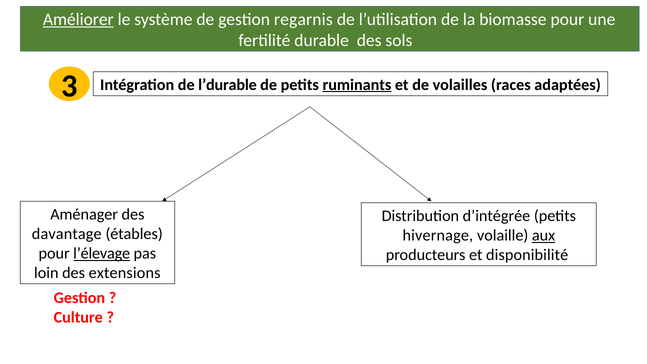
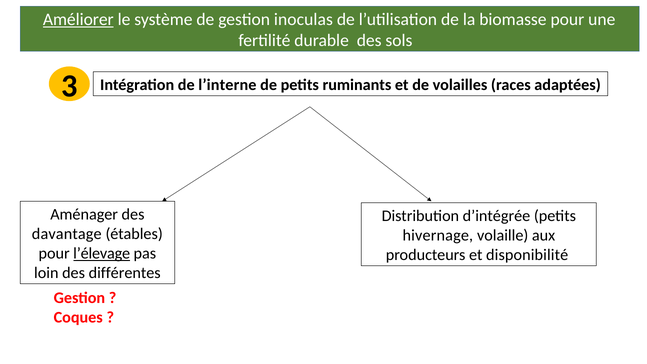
regarnis: regarnis -> inoculas (303, 19)
l’durable: l’durable -> l’interne (227, 85)
ruminants underline: present -> none (357, 85)
aux underline: present -> none (544, 236)
extensions: extensions -> différentes (125, 273)
Culture: Culture -> Coques (78, 317)
